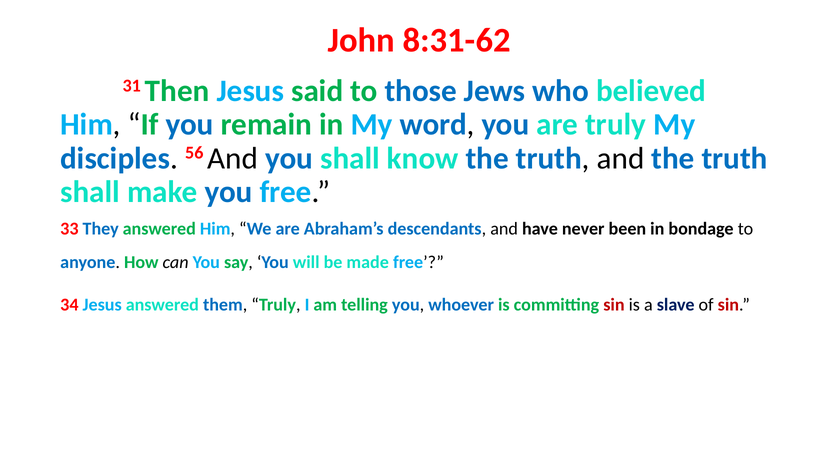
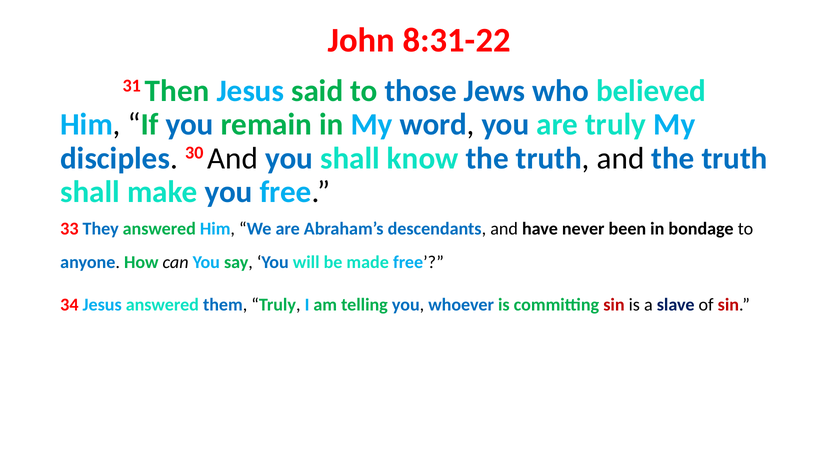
8:31-62: 8:31-62 -> 8:31-22 (457, 40)
56: 56 -> 30 (194, 153)
